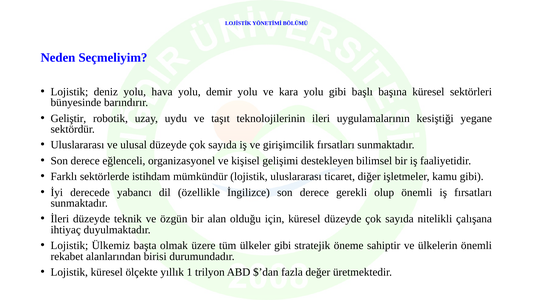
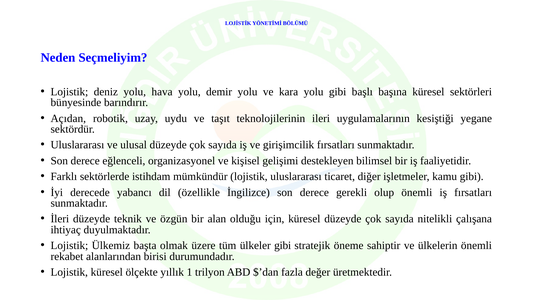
Geliştir: Geliştir -> Açıdan (68, 118)
